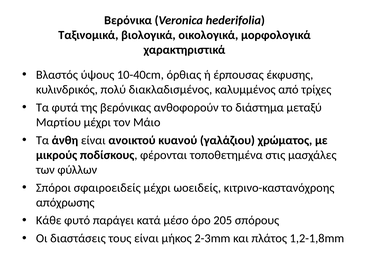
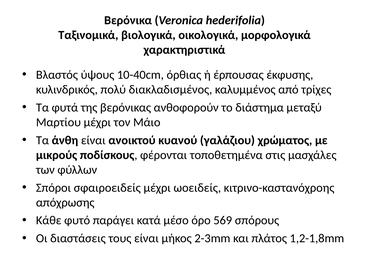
205: 205 -> 569 (223, 220)
